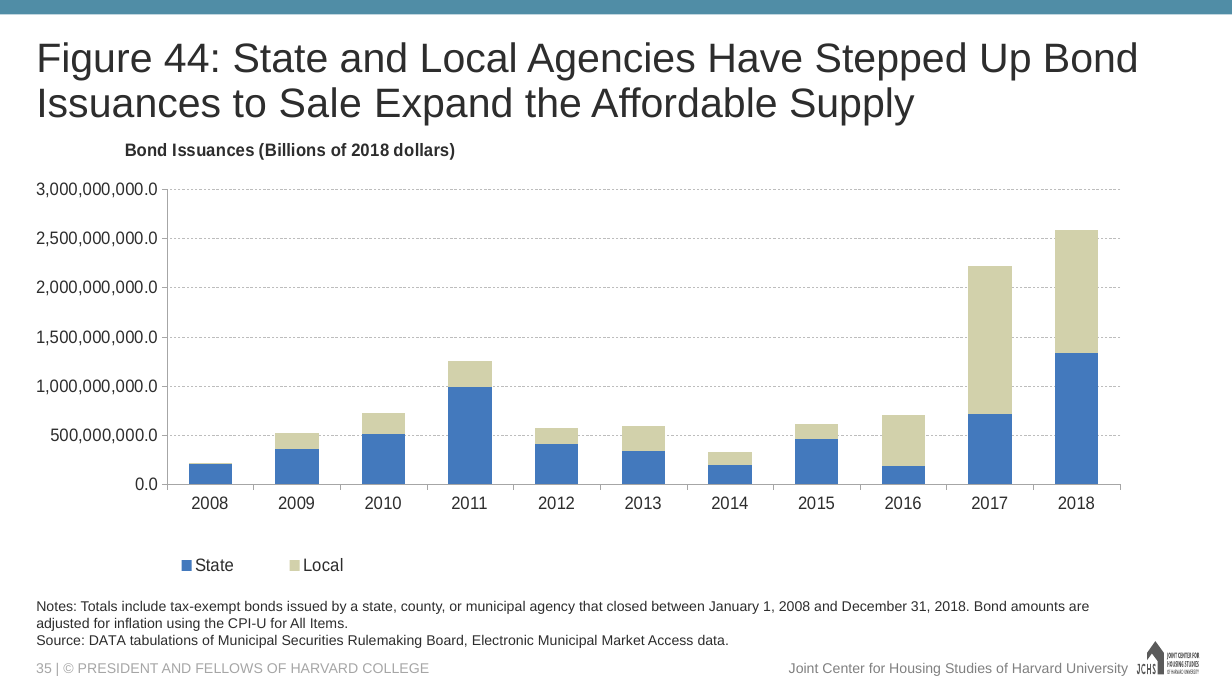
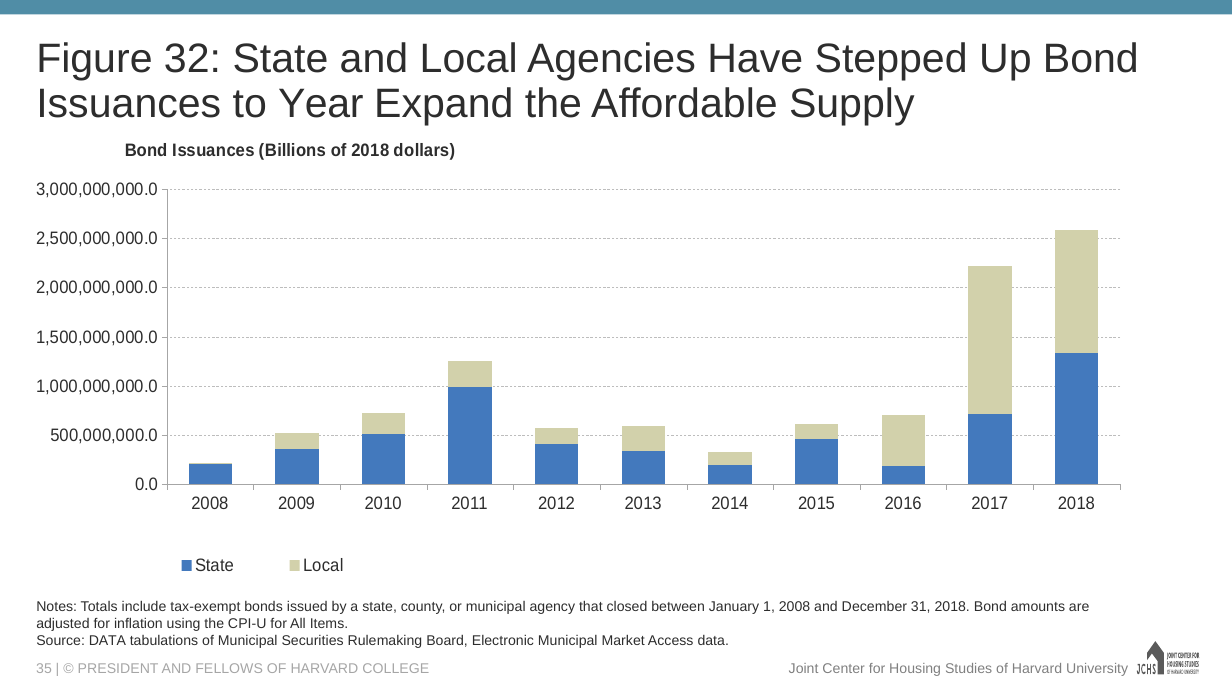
44: 44 -> 32 (193, 59)
Sale: Sale -> Year (321, 104)
